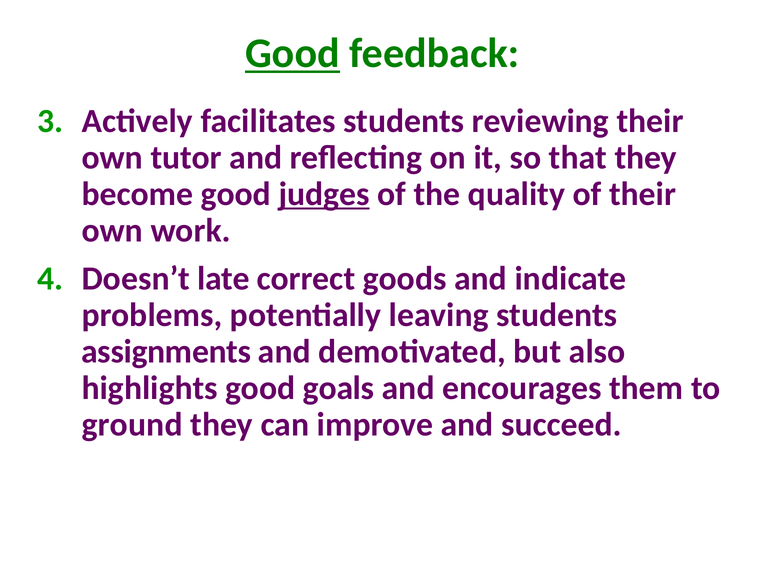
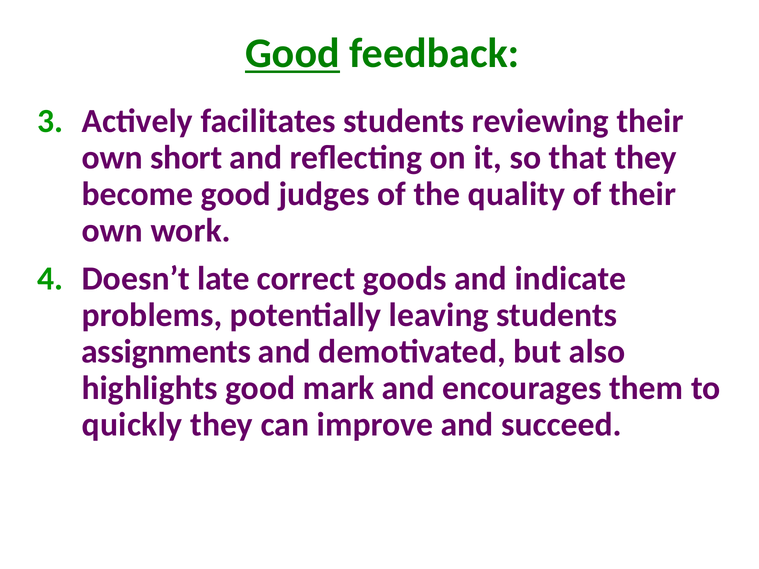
tutor: tutor -> short (186, 158)
judges underline: present -> none (324, 194)
goals: goals -> mark (339, 388)
ground: ground -> quickly (132, 425)
